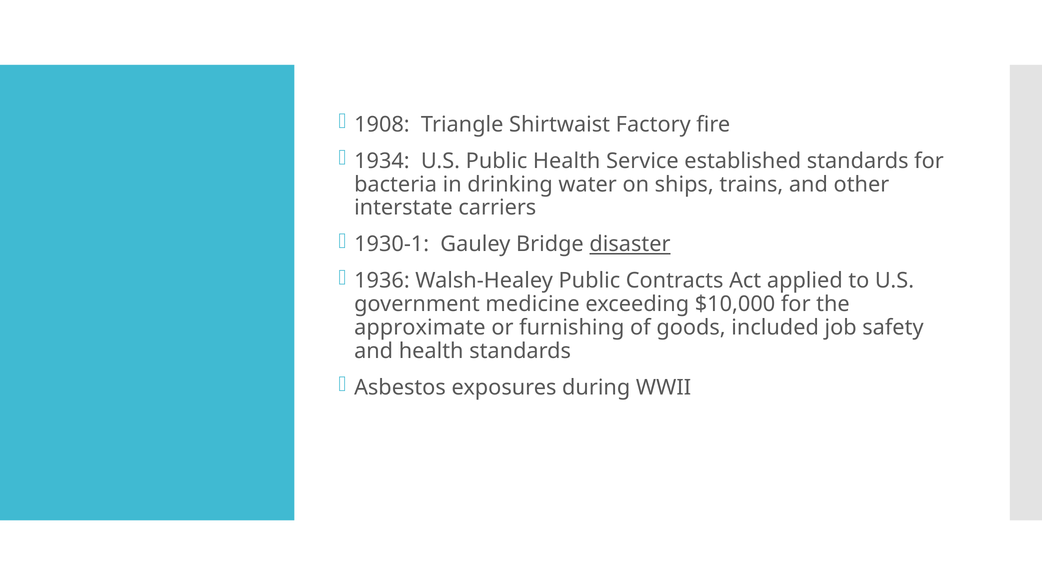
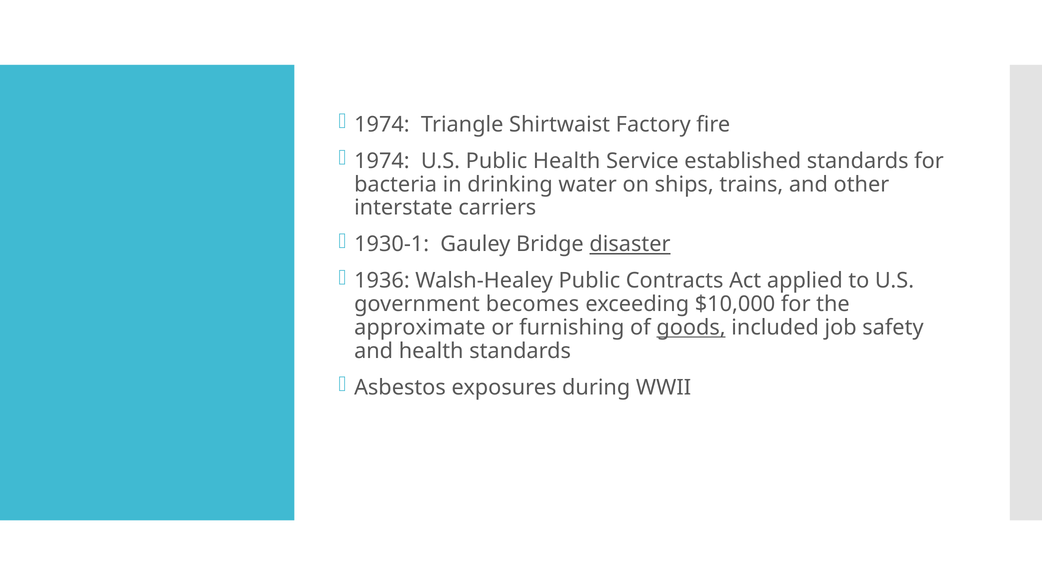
1908: 1908 -> 1974 (382, 125)
1934: 1934 -> 1974 (382, 161)
medicine: medicine -> becomes (533, 304)
goods underline: none -> present (691, 328)
